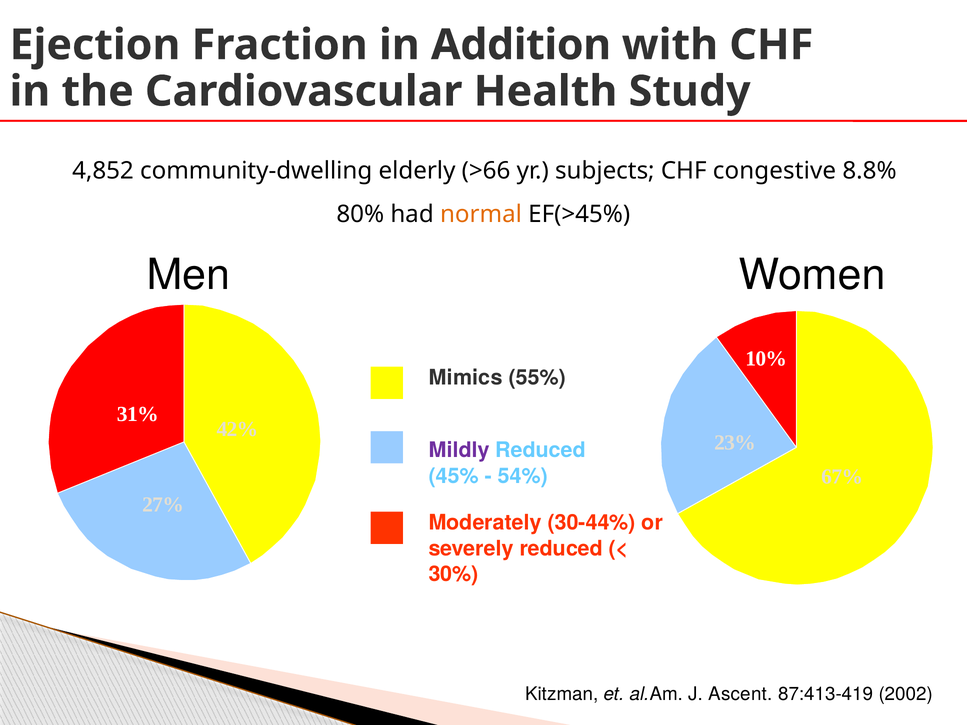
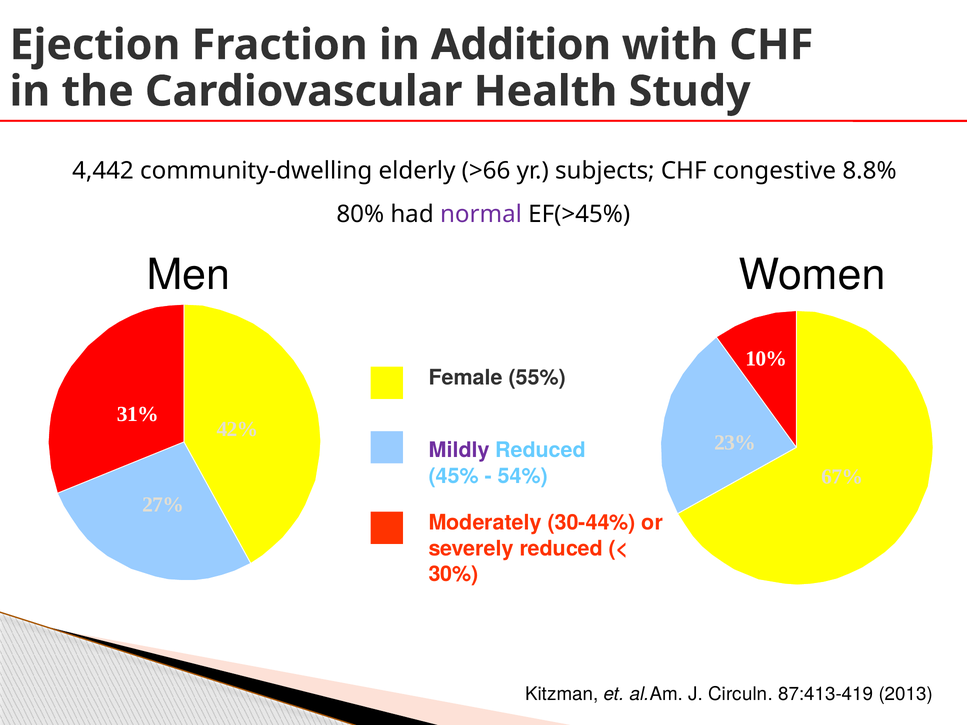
4,852: 4,852 -> 4,442 (103, 171)
normal colour: orange -> purple (481, 214)
Mimics: Mimics -> Female (466, 378)
Ascent: Ascent -> Circuln (740, 694)
2002: 2002 -> 2013 (906, 694)
